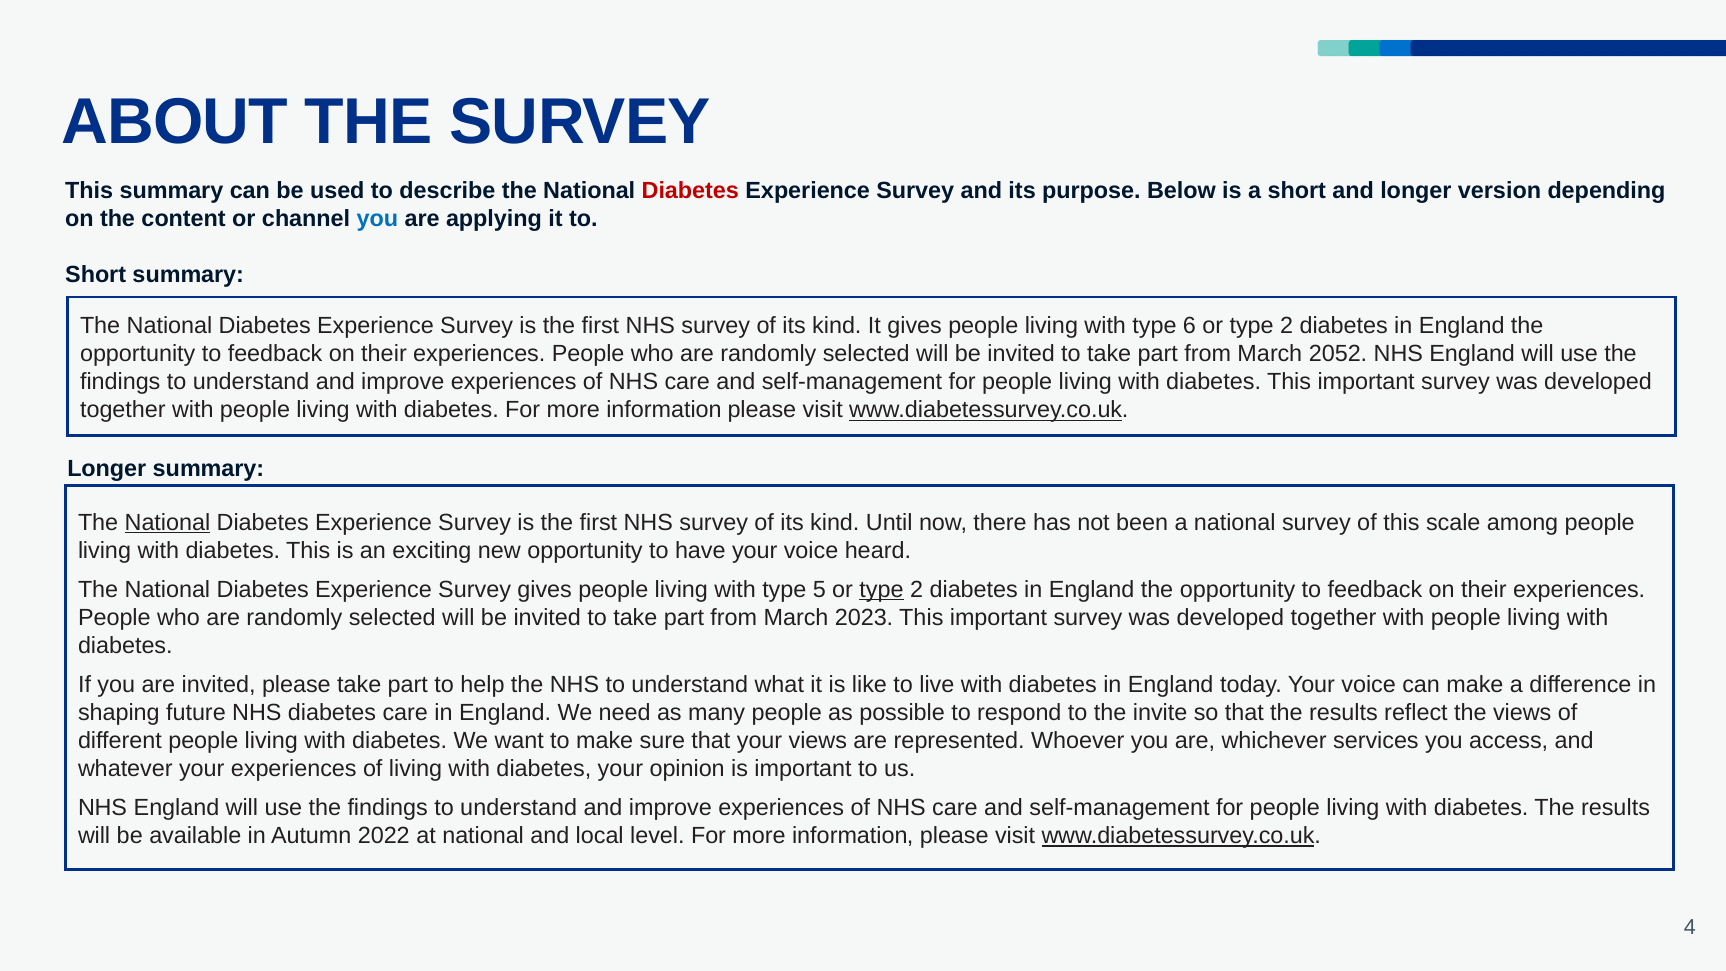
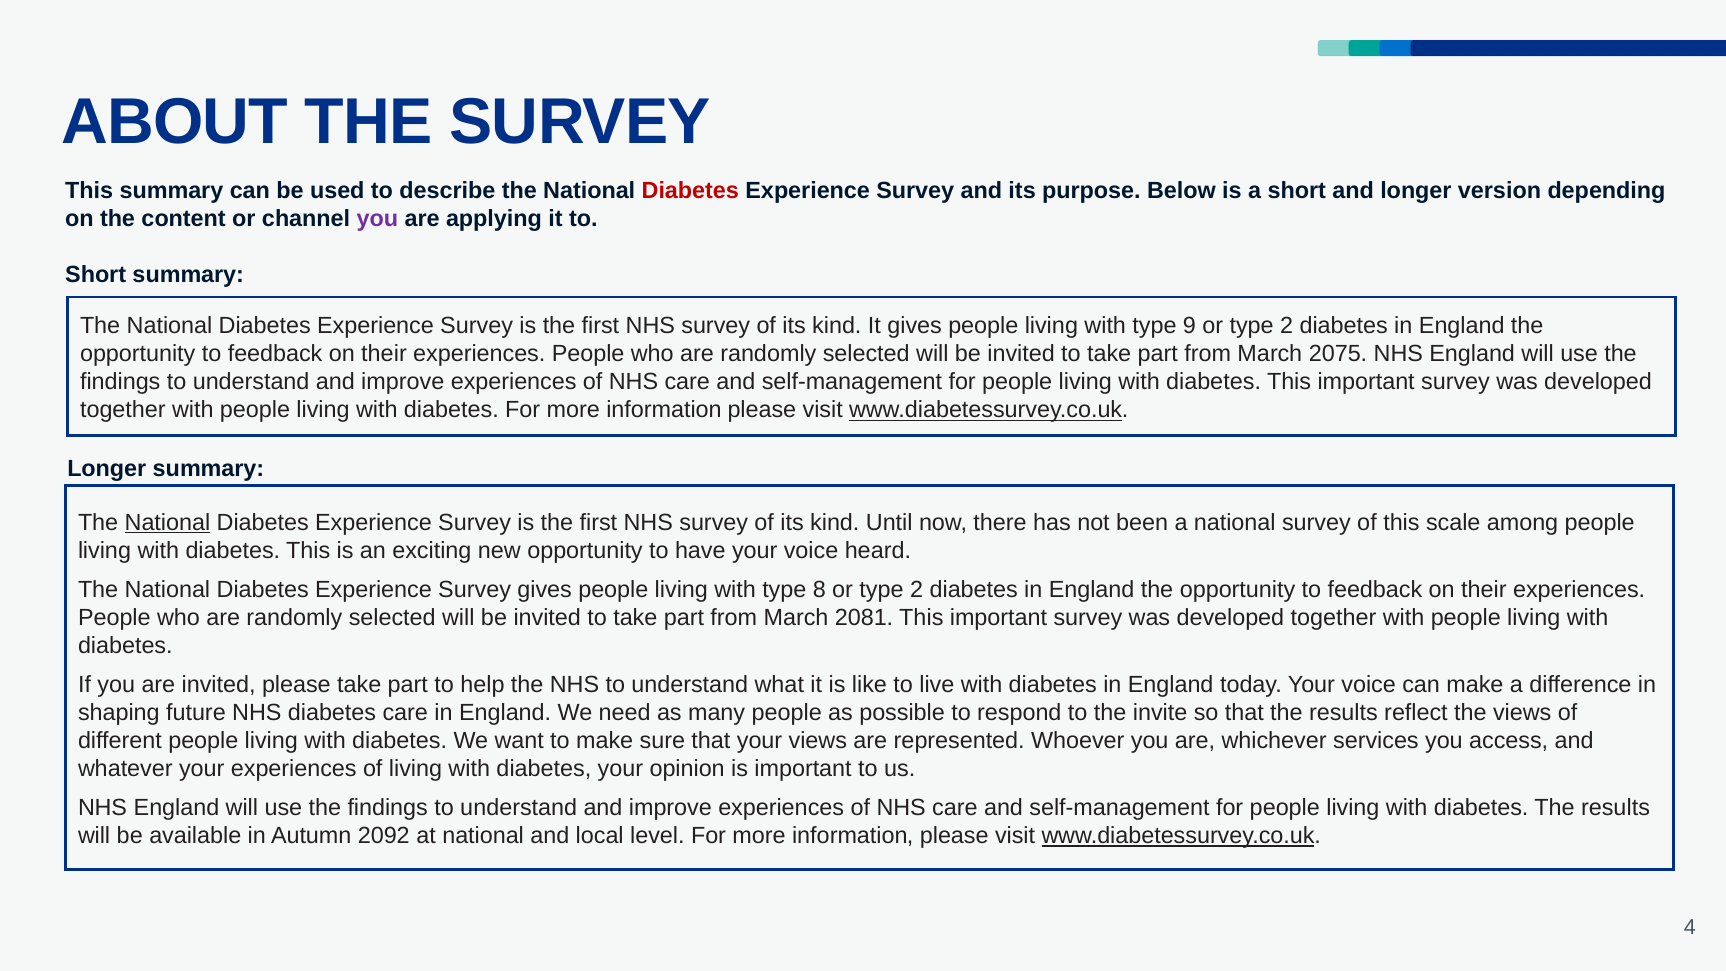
you colour: blue -> purple (377, 218)
6: 6 -> 9 (1189, 326)
2052: 2052 -> 2075 (1338, 354)
5: 5 -> 8 (819, 589)
type underline: present -> none (882, 589)
2023: 2023 -> 2081 (864, 617)
2022: 2022 -> 2092 (384, 835)
